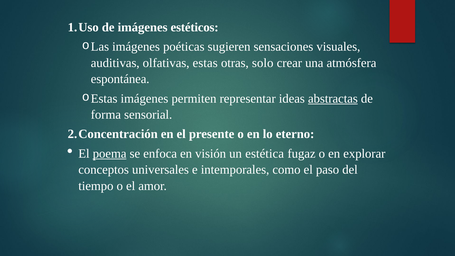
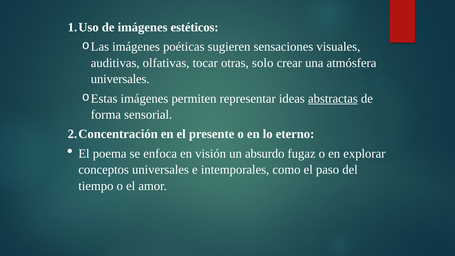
estas: estas -> tocar (205, 63)
espontánea: espontánea -> universales (120, 79)
poema underline: present -> none (110, 153)
estética: estética -> absurdo (265, 153)
